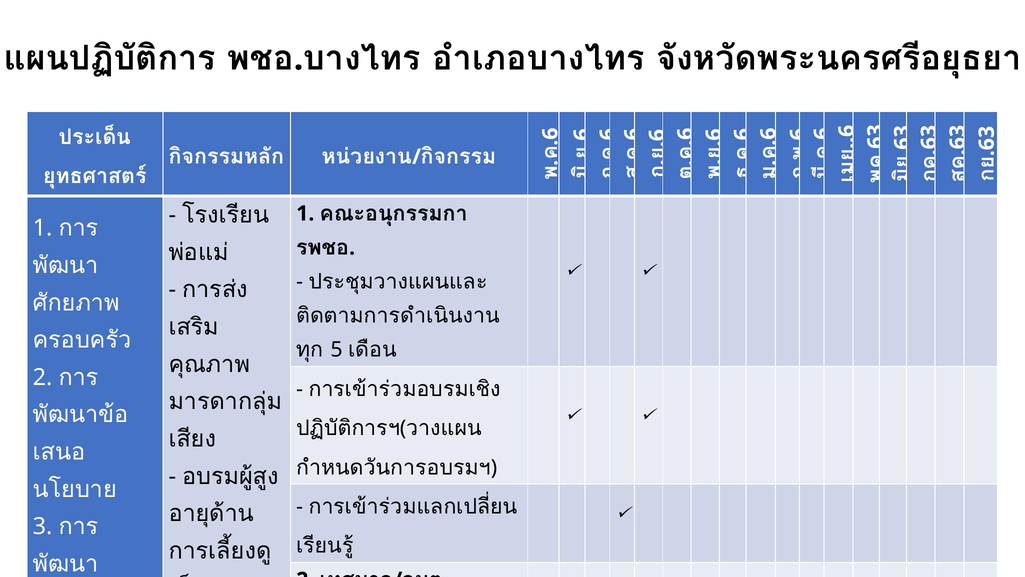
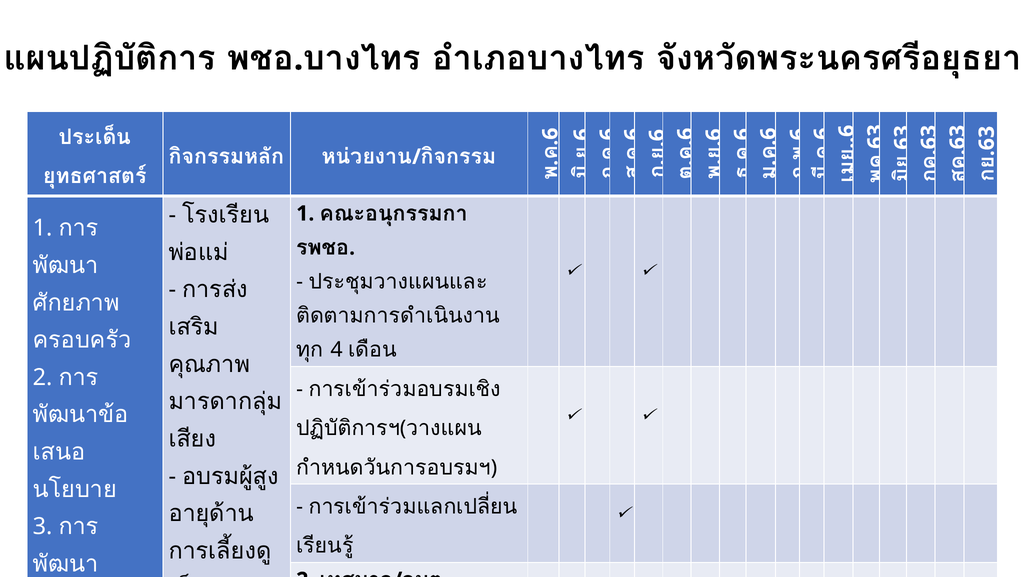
5: 5 -> 4 (336, 350)
